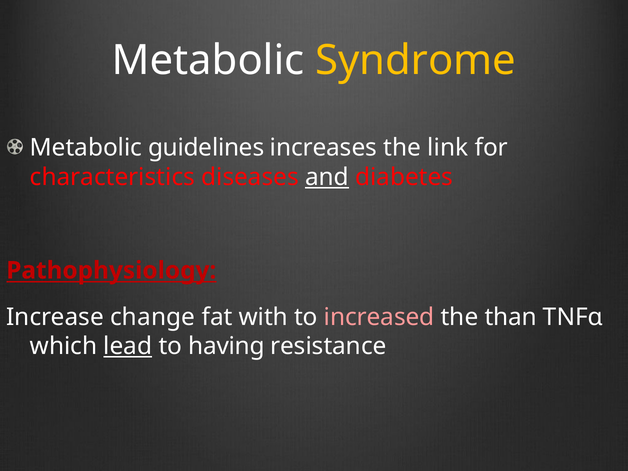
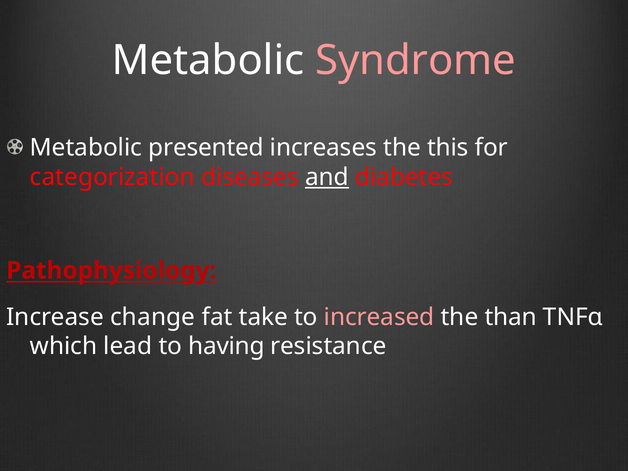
Syndrome colour: yellow -> pink (416, 60)
guidelines: guidelines -> presented (206, 148)
link: link -> this (448, 148)
characteristics: characteristics -> categorization (112, 177)
with: with -> take (263, 317)
lead underline: present -> none (128, 346)
